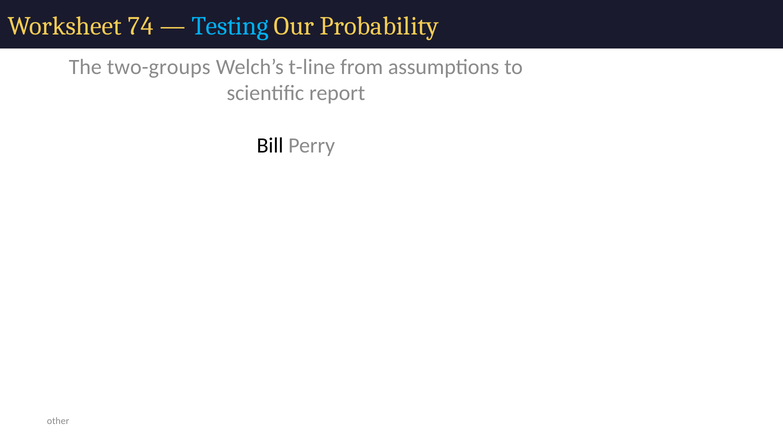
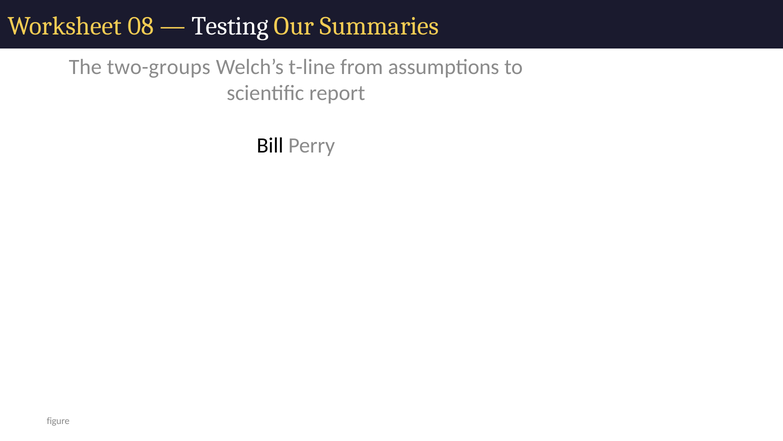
74: 74 -> 08 (141, 26)
Testing colour: light blue -> white (230, 26)
Probability: Probability -> Summaries (379, 26)
other: other -> figure (58, 421)
